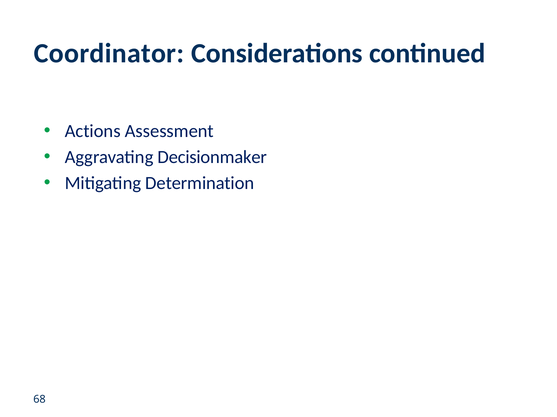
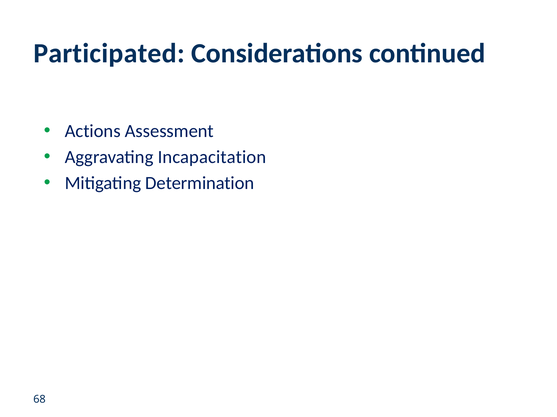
Coordinator: Coordinator -> Participated (109, 53)
Decisionmaker: Decisionmaker -> Incapacitation (212, 157)
